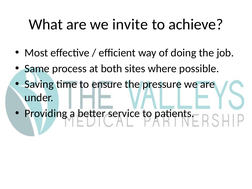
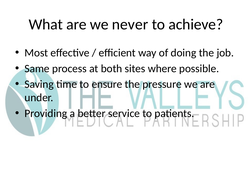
invite: invite -> never (130, 24)
